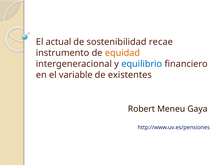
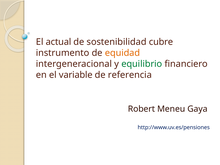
recae: recae -> cubre (161, 42)
equilibrio colour: blue -> green (142, 64)
existentes: existentes -> referencia (130, 75)
